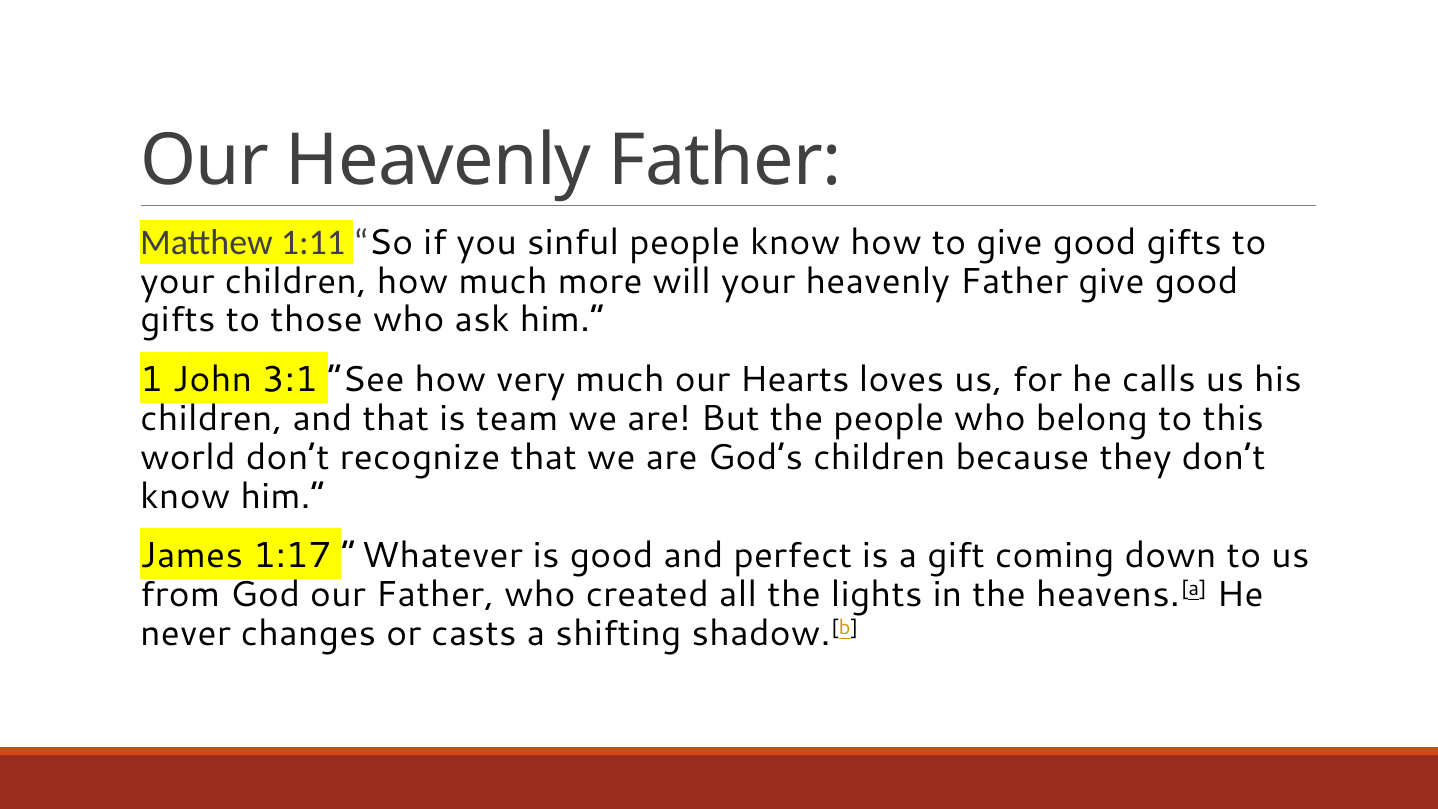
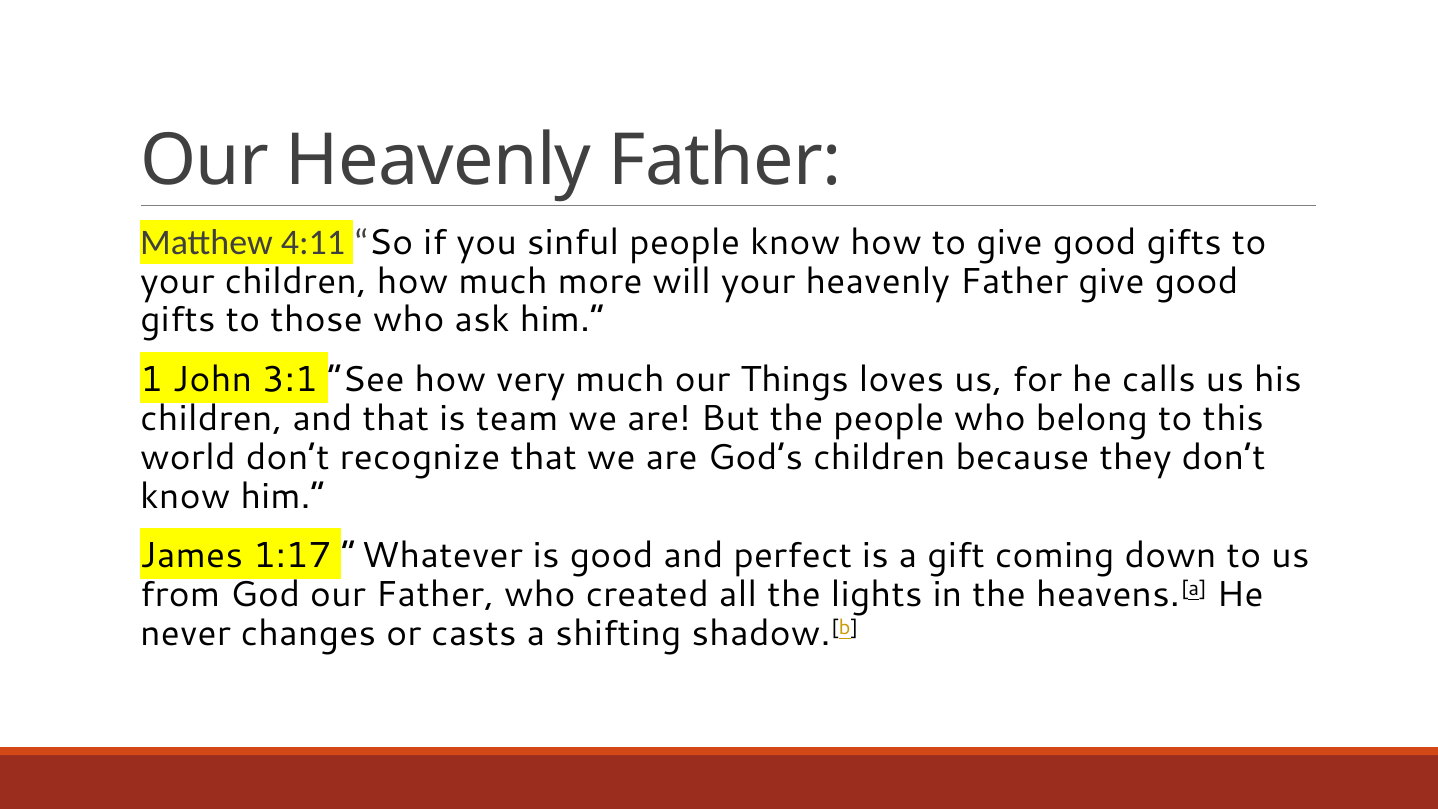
1:11: 1:11 -> 4:11 (313, 242)
Hearts: Hearts -> Things (795, 380)
